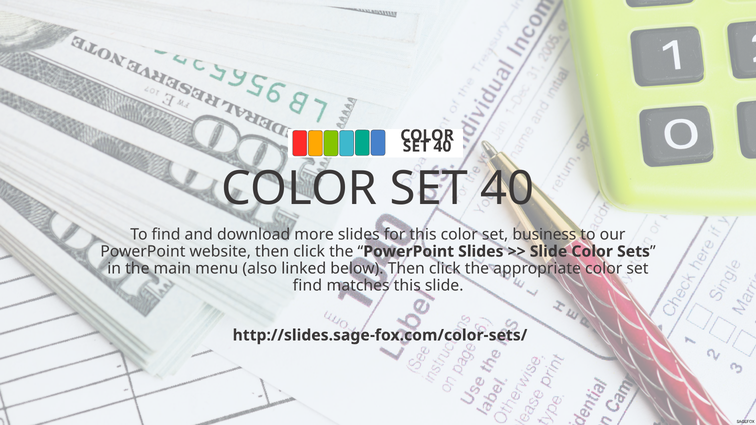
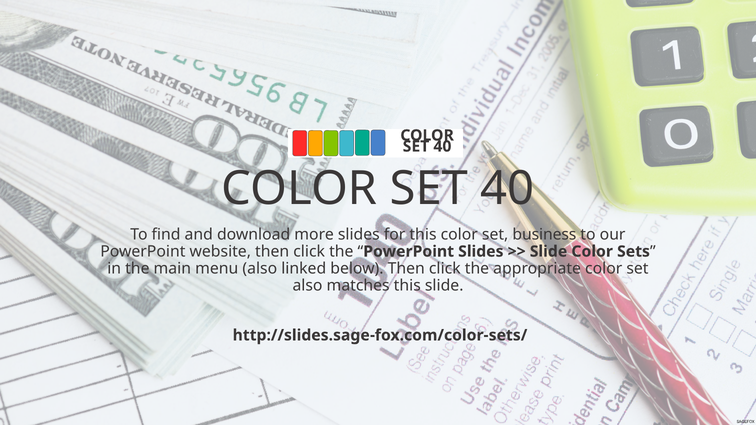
find: find -> also (308, 286)
